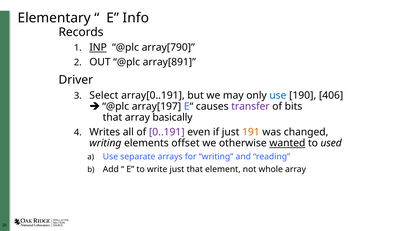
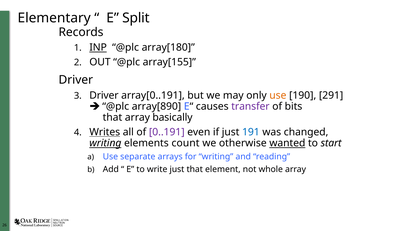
Info: Info -> Split (136, 18)
array[790: array[790 -> array[180 (168, 48)
array[891: array[891 -> array[155 (169, 62)
Select: Select -> Driver (104, 96)
use colour: blue -> orange (278, 96)
406: 406 -> 291 (331, 96)
array[197: array[197 -> array[890 (156, 107)
Writes underline: none -> present (105, 132)
191 colour: orange -> blue (251, 132)
writing underline: none -> present (105, 143)
offset: offset -> count (186, 143)
used: used -> start (331, 143)
